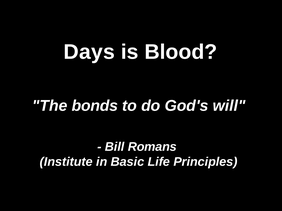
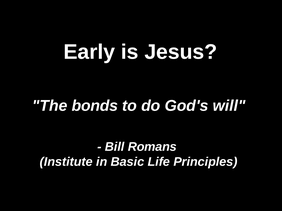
Days: Days -> Early (89, 52)
Blood: Blood -> Jesus (181, 52)
